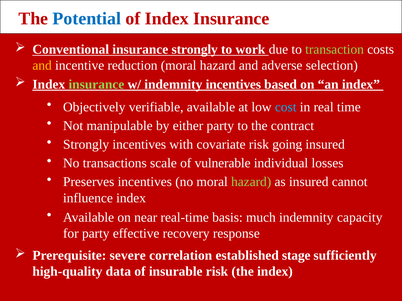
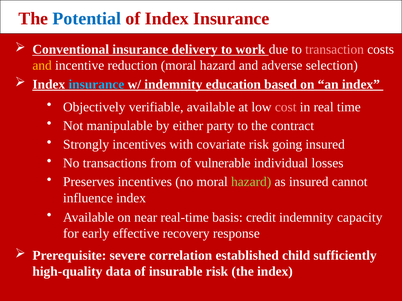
insurance strongly: strongly -> delivery (195, 50)
transaction colour: light green -> pink (335, 50)
insurance colour: light green -> light blue (96, 84)
indemnity incentives: incentives -> education (233, 84)
cost colour: light blue -> pink (286, 107)
scale: scale -> from (163, 163)
much: much -> credit (261, 218)
for party: party -> early (96, 234)
stage: stage -> child (296, 256)
